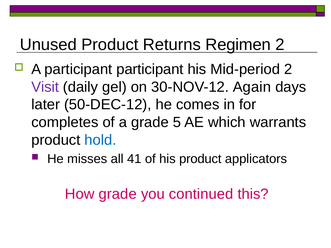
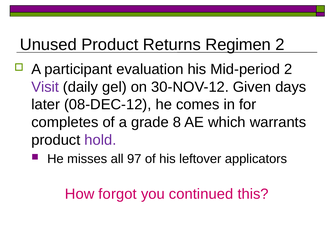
participant participant: participant -> evaluation (150, 69)
Again: Again -> Given (252, 87)
50-DEC-12: 50-DEC-12 -> 08-DEC-12 (108, 105)
5: 5 -> 8 (177, 122)
hold colour: blue -> purple (100, 140)
41: 41 -> 97 (134, 159)
his product: product -> leftover (200, 159)
How grade: grade -> forgot (118, 194)
